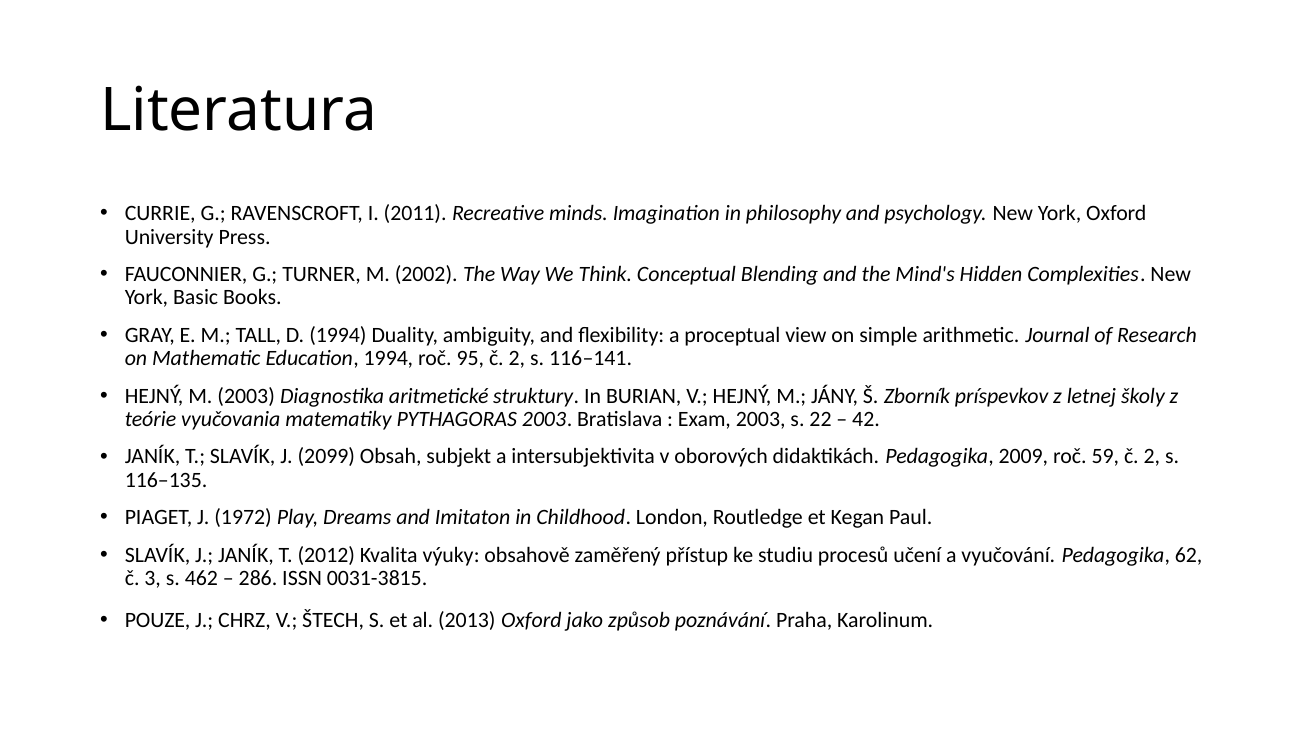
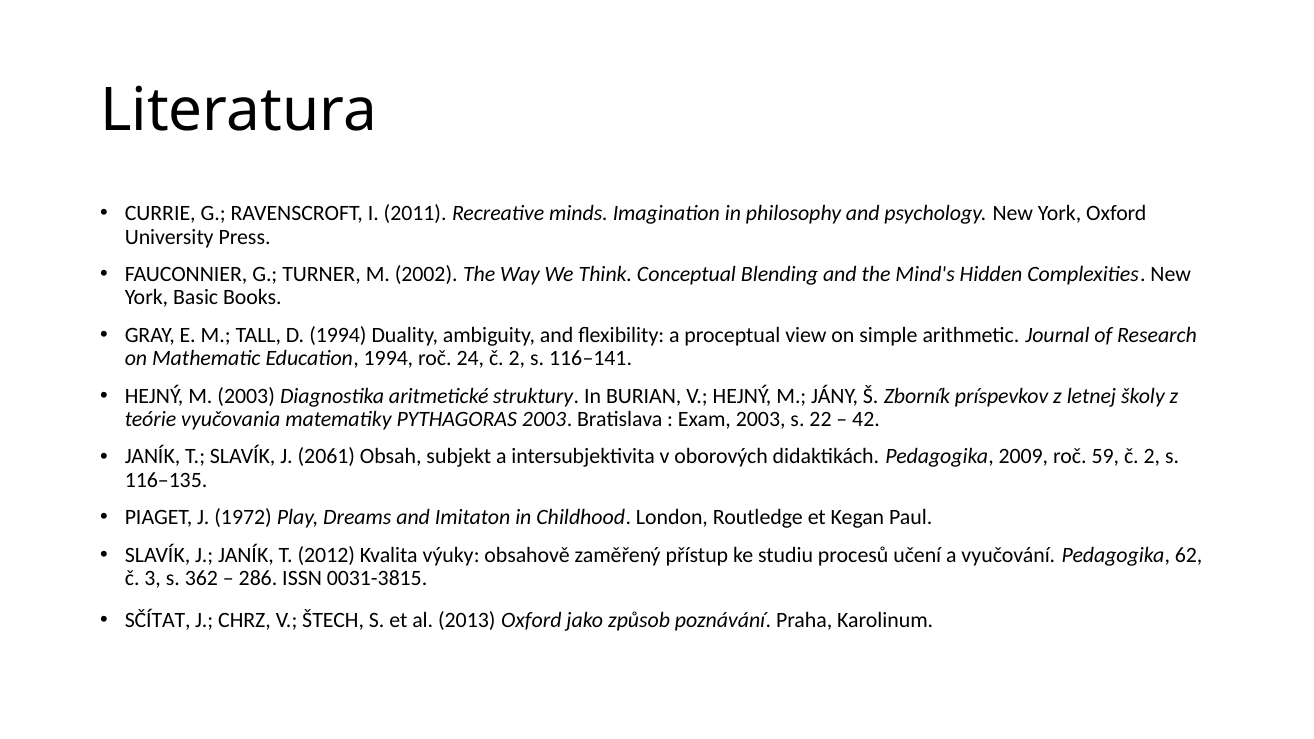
95: 95 -> 24 (470, 359)
2099: 2099 -> 2061 (326, 457)
462: 462 -> 362 (201, 579)
POUZE: POUZE -> SČÍTAT (158, 621)
